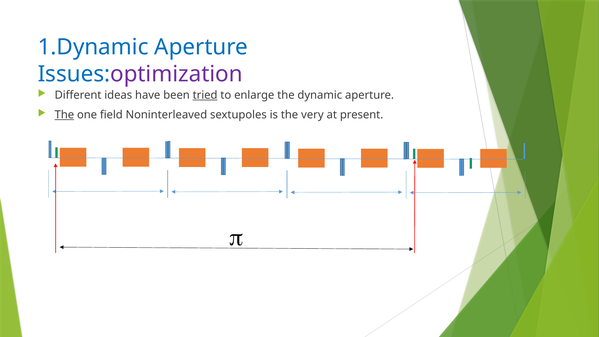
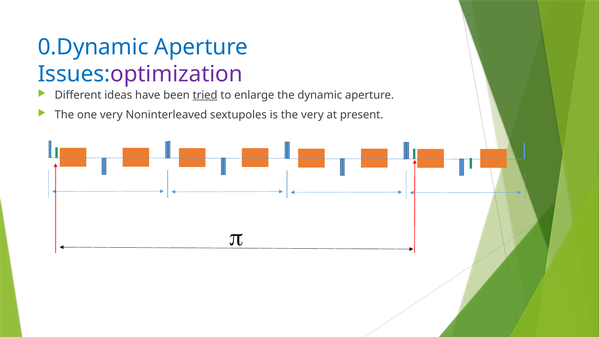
1.Dynamic: 1.Dynamic -> 0.Dynamic (93, 47)
The underline: present -> none (64, 115)
one field: field -> very (111, 115)
